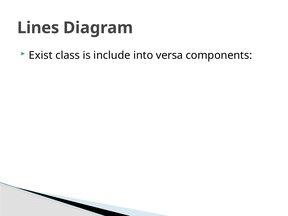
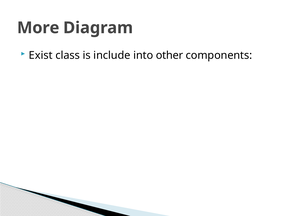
Lines: Lines -> More (38, 28)
versa: versa -> other (170, 55)
